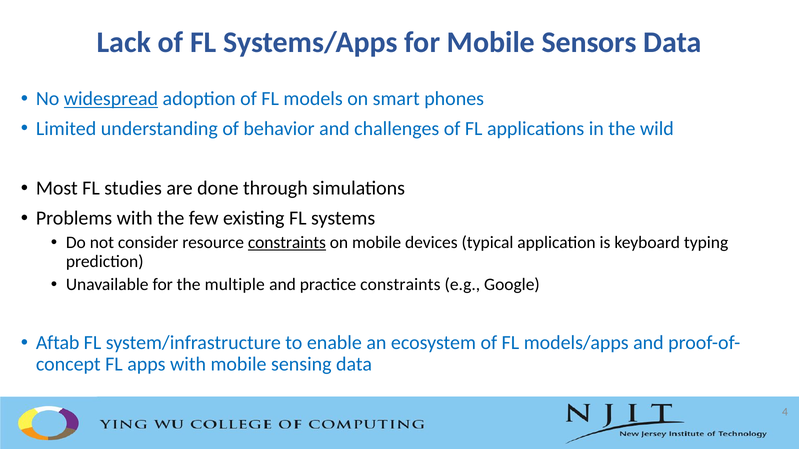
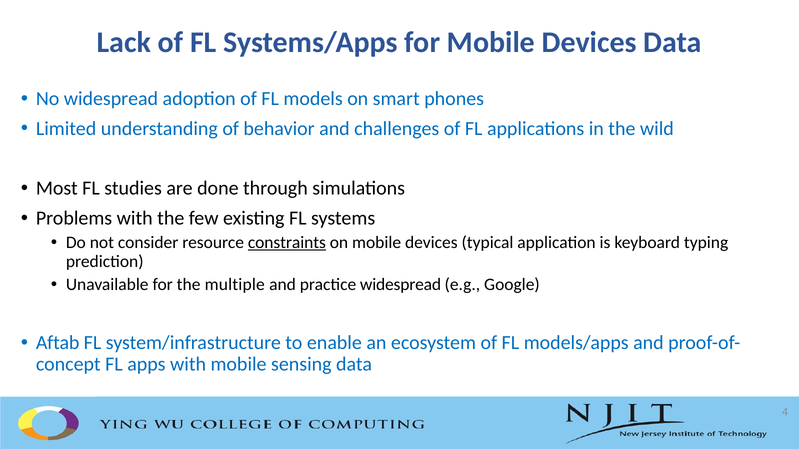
for Mobile Sensors: Sensors -> Devices (589, 42)
widespread underline: present -> none (111, 99)
practice constraints: constraints -> widespread (401, 285)
